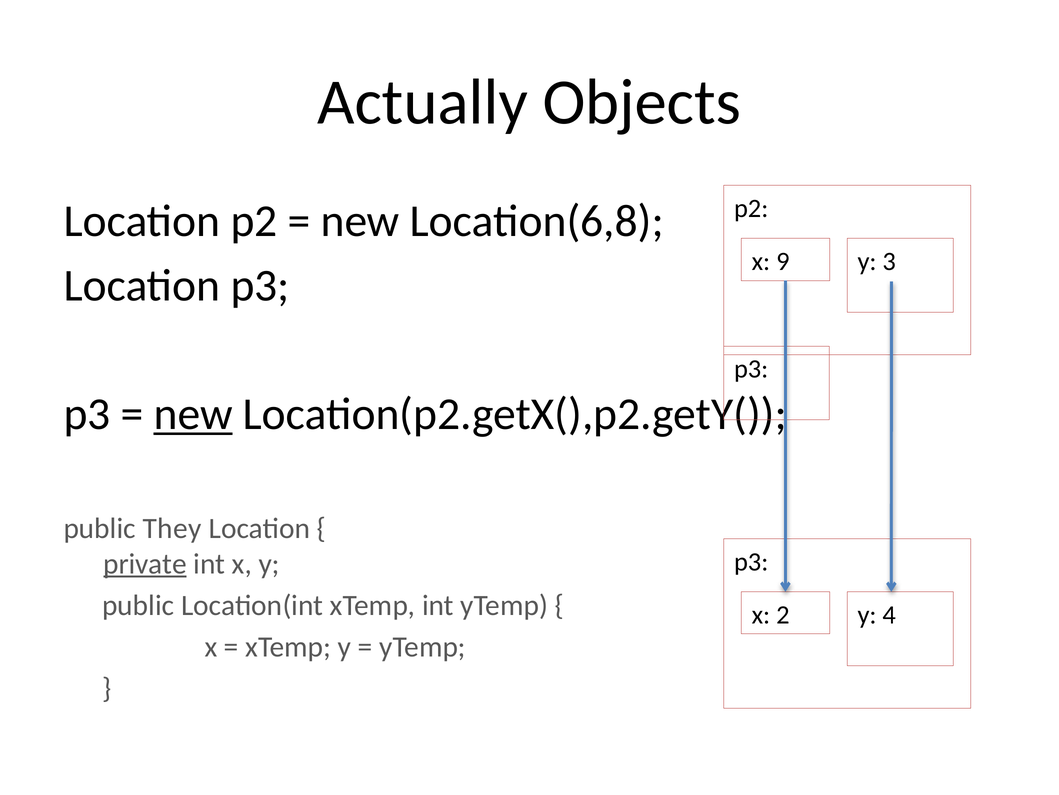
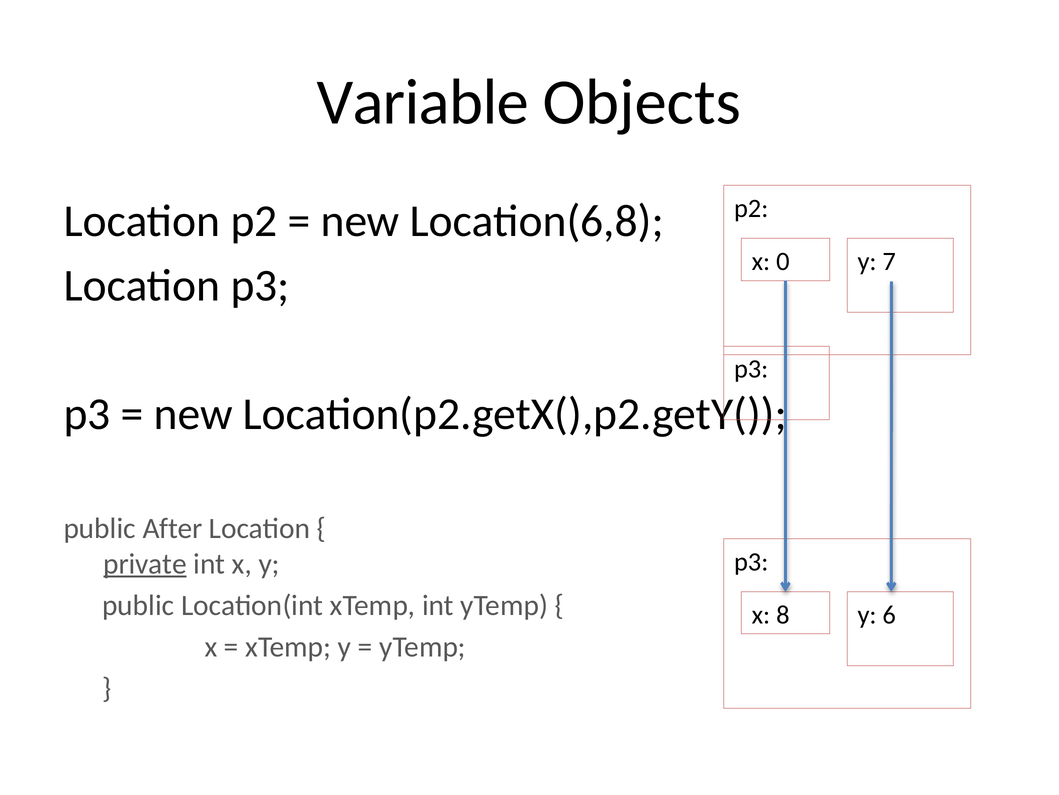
Actually: Actually -> Variable (423, 103)
9: 9 -> 0 (783, 261)
3: 3 -> 7 (889, 261)
new underline: present -> none (193, 414)
They: They -> After (172, 528)
2: 2 -> 8 (783, 614)
4: 4 -> 6 (889, 614)
